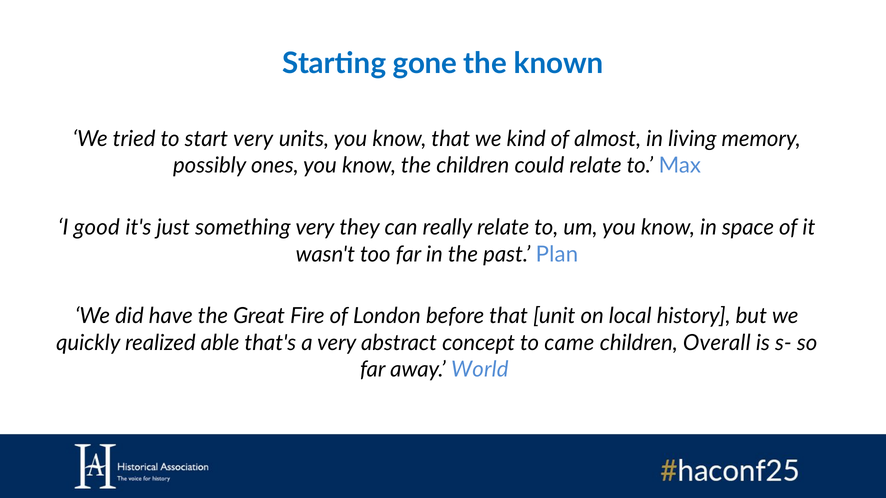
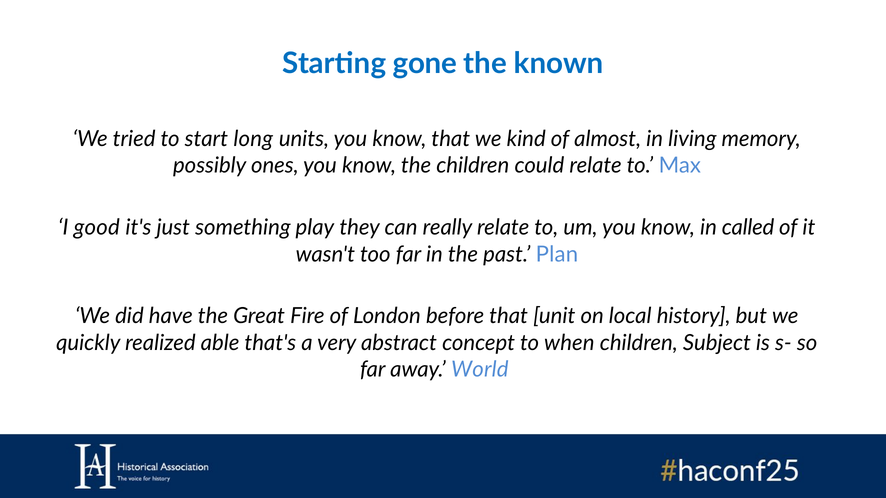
start very: very -> long (253, 139)
something very: very -> play (315, 228)
space: space -> called (748, 228)
came: came -> when (569, 343)
Overall: Overall -> Subject (717, 343)
